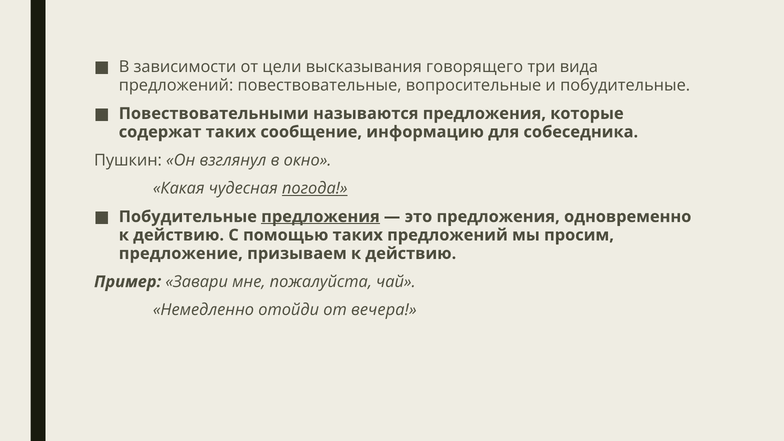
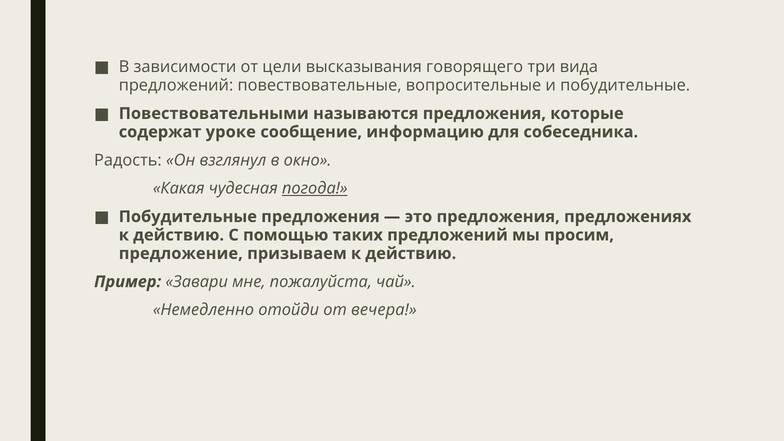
содержат таких: таких -> уроке (231, 132)
Пушкин: Пушкин -> Радость (128, 160)
предложения underline: present -> none (320, 217)
одновременно: одновременно -> предложениях (628, 217)
